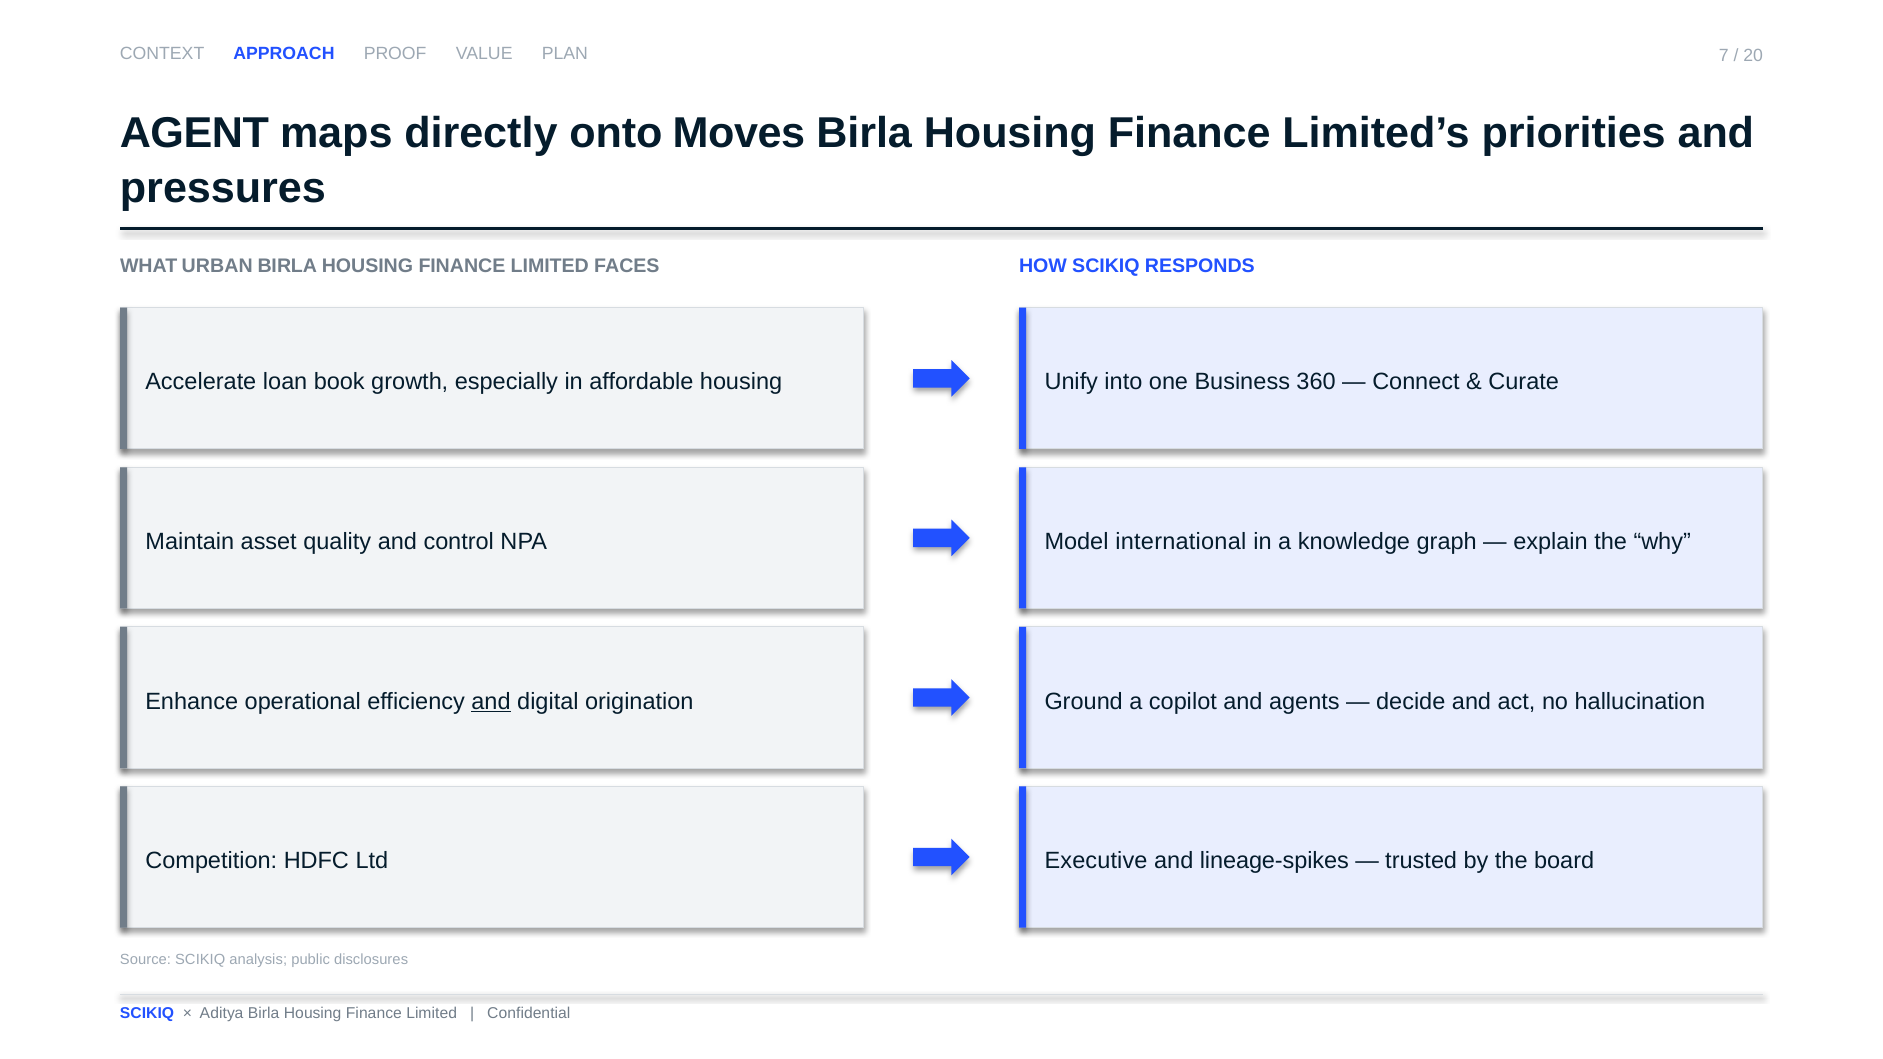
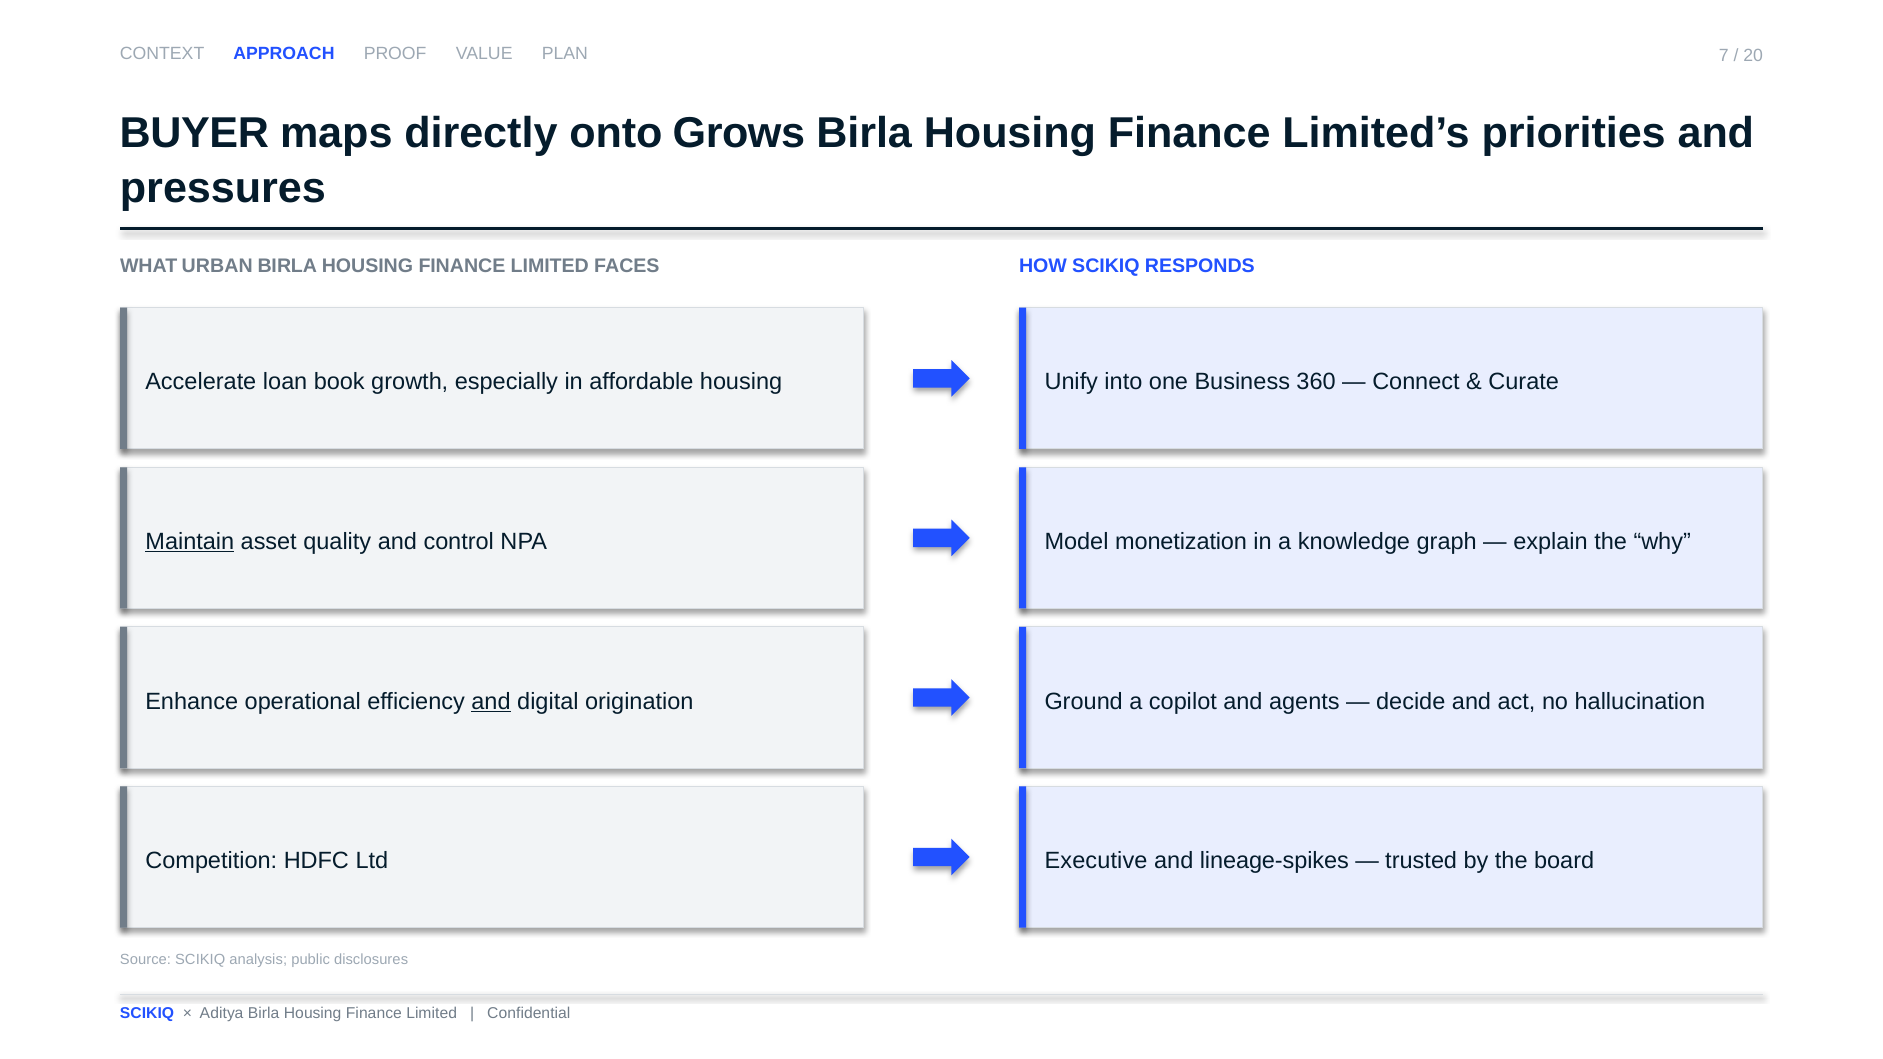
AGENT: AGENT -> BUYER (194, 134)
Moves: Moves -> Grows (739, 134)
Maintain underline: none -> present (190, 542)
international: international -> monetization (1181, 542)
